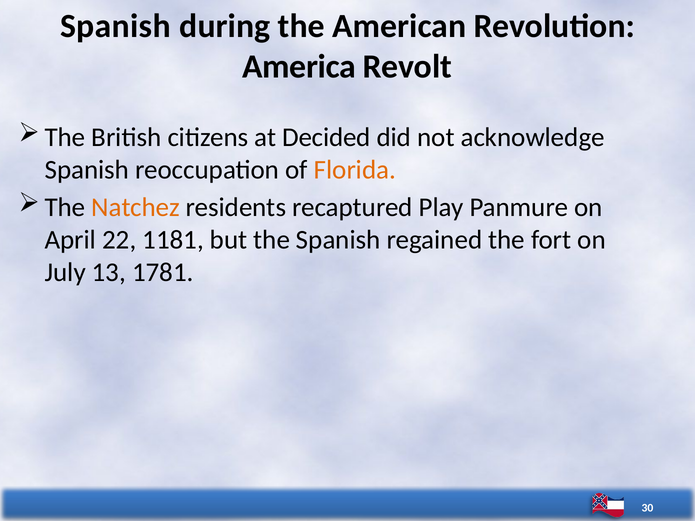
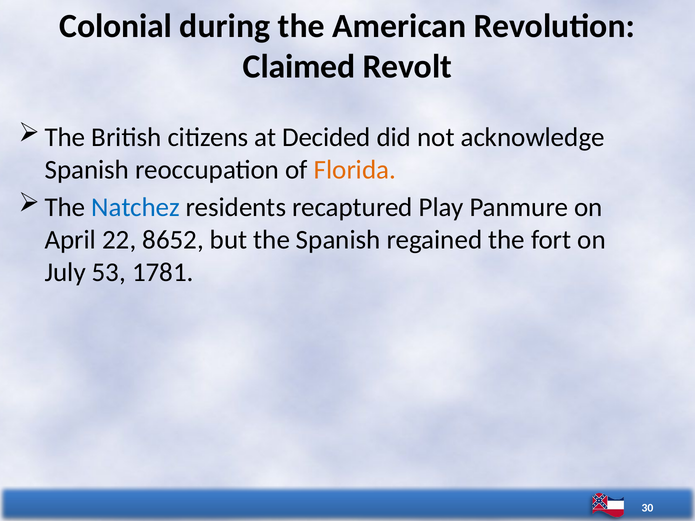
Spanish: Spanish -> Colonial (116, 26)
America: America -> Claimed (299, 67)
Natchez colour: orange -> blue (136, 208)
1181: 1181 -> 8652 (173, 240)
13: 13 -> 53 (109, 272)
